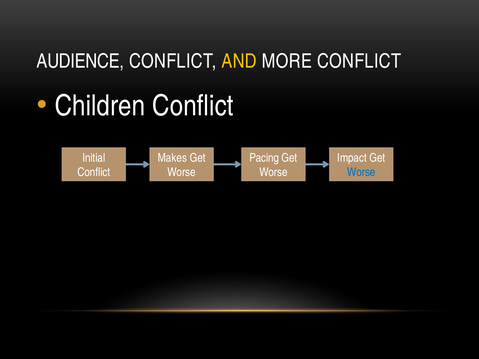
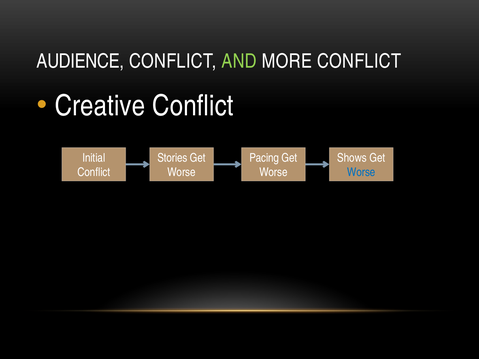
AND colour: yellow -> light green (239, 61)
Children: Children -> Creative (100, 106)
Makes: Makes -> Stories (172, 158)
Impact: Impact -> Shows (352, 158)
